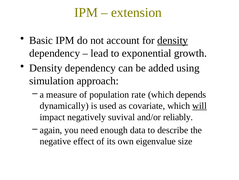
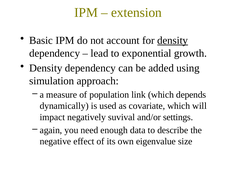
rate: rate -> link (139, 94)
will underline: present -> none (200, 105)
reliably: reliably -> settings (178, 117)
